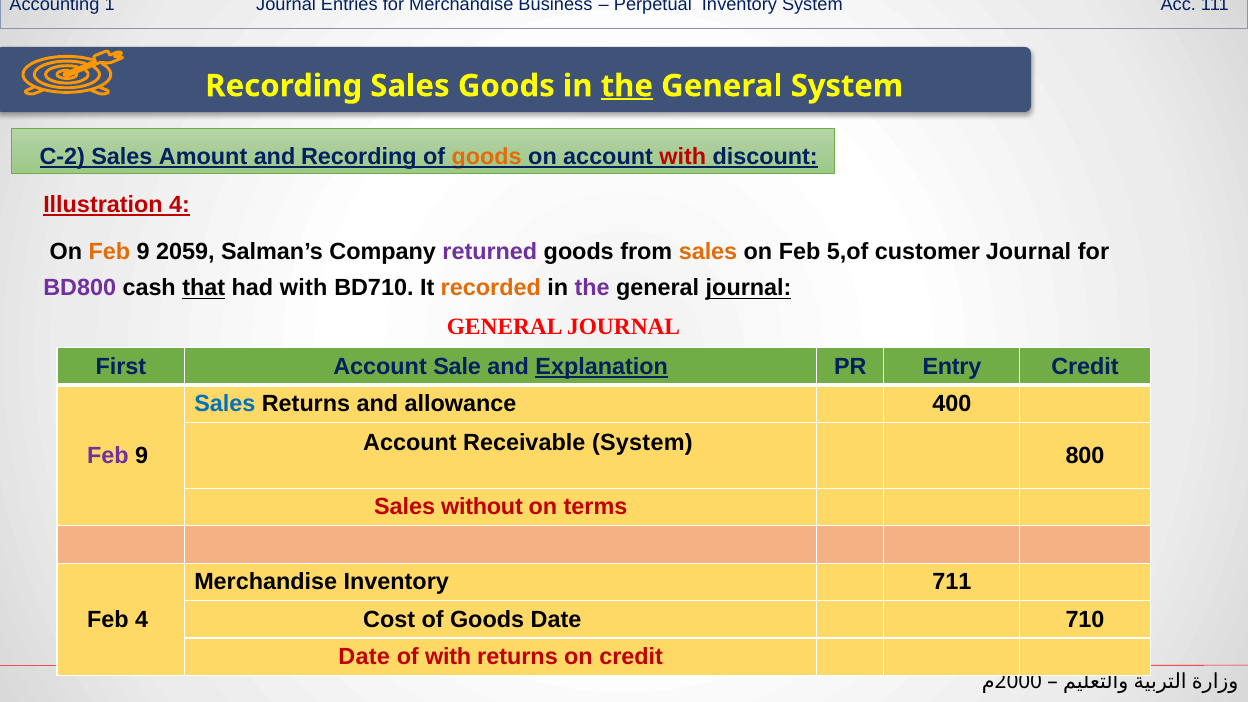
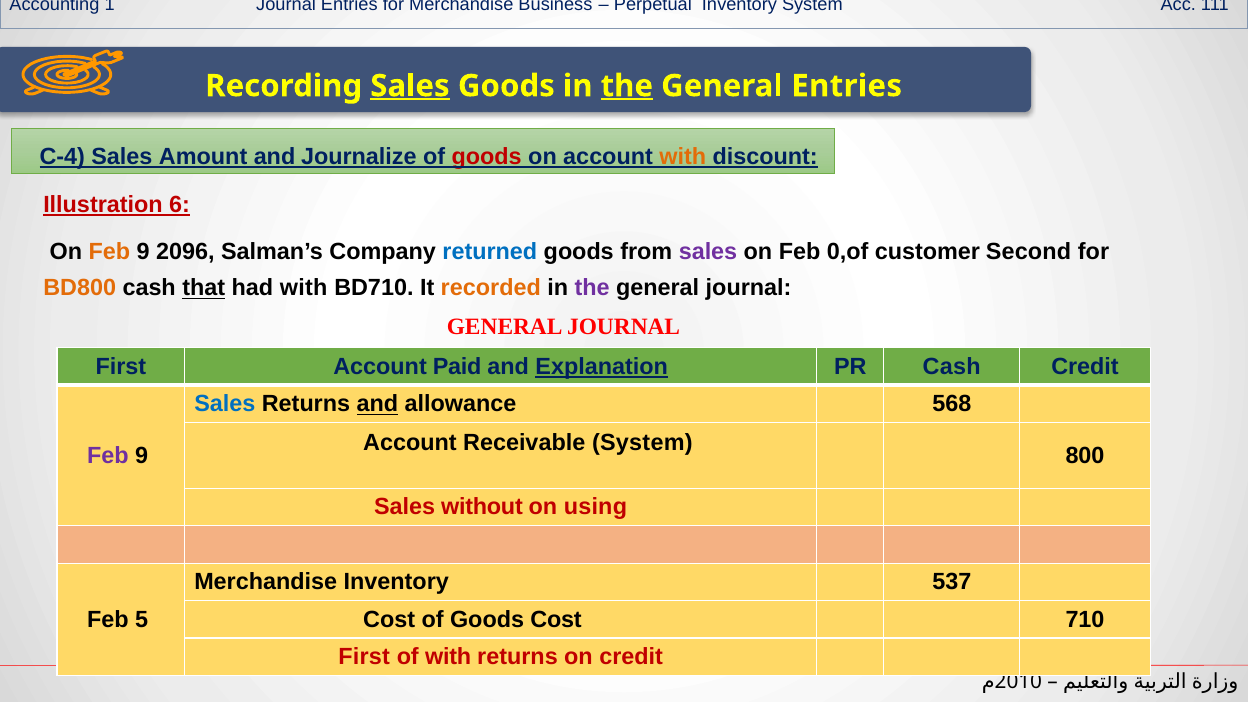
Sales underline: none -> present (410, 86)
General System: System -> Entries (847, 86)
C-2: C-2 -> C-4 (62, 157)
and Recording: Recording -> Journalize (359, 157)
goods colour: orange -> red (487, 157)
with colour: red -> orange (683, 157)
Illustration 4: 4 -> 6 (180, 205)
2059: 2059 -> 2096 (185, 252)
returned colour: purple -> blue (490, 252)
sales colour: orange -> purple (708, 252)
5,of: 5,of -> 0,of (848, 252)
customer Journal: Journal -> Second (1028, 252)
BD800 colour: purple -> orange (80, 288)
journal underline: present -> none (749, 288)
Sale: Sale -> Paid (457, 367)
PR Entry: Entry -> Cash (952, 367)
and underline: none -> present (377, 404)
400: 400 -> 568 (952, 404)
terms: terms -> using (595, 507)
711: 711 -> 537 (952, 582)
Feb 4: 4 -> 5 (142, 620)
Goods Date: Date -> Cost (556, 620)
Date: Date -> First (364, 657)
2000: 2000 -> 2010 (1018, 682)
